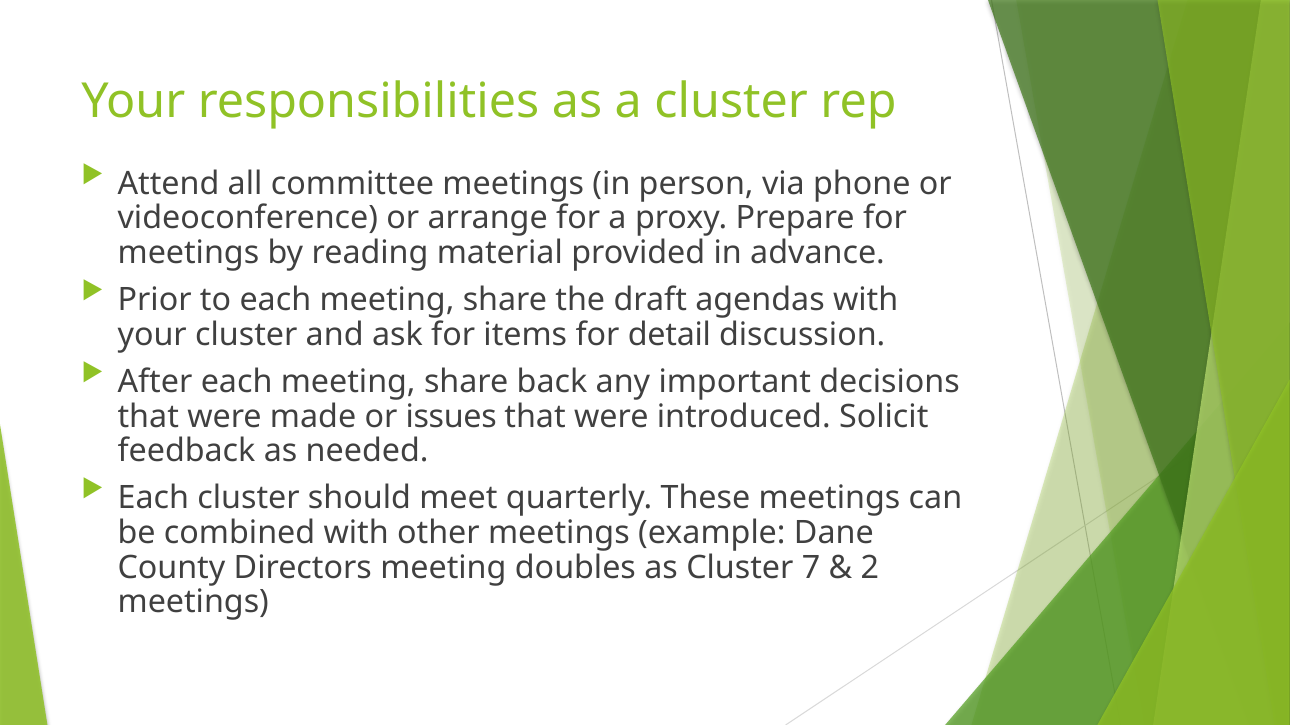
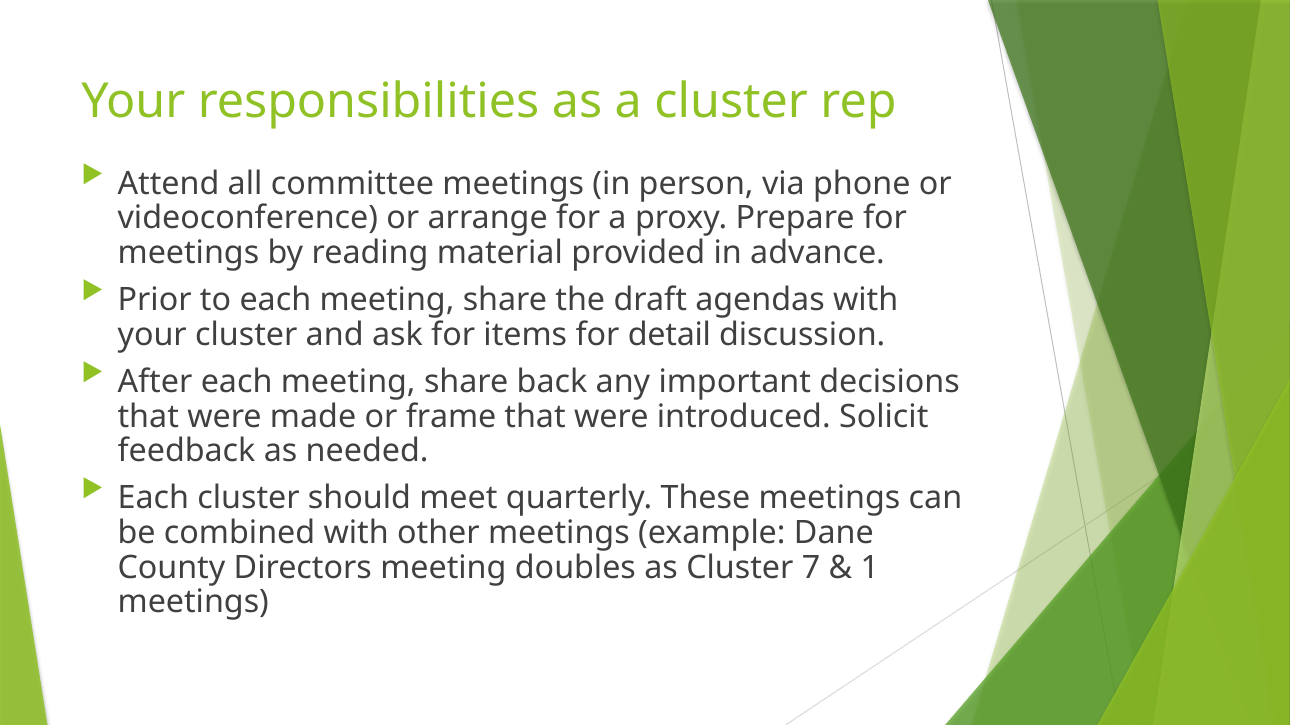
issues: issues -> frame (451, 417)
2: 2 -> 1 (870, 568)
